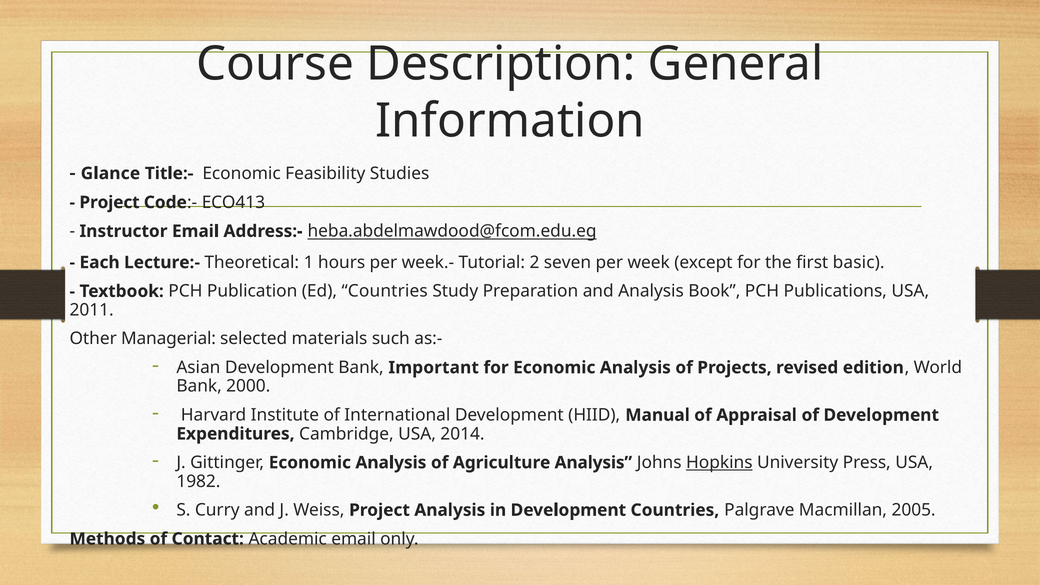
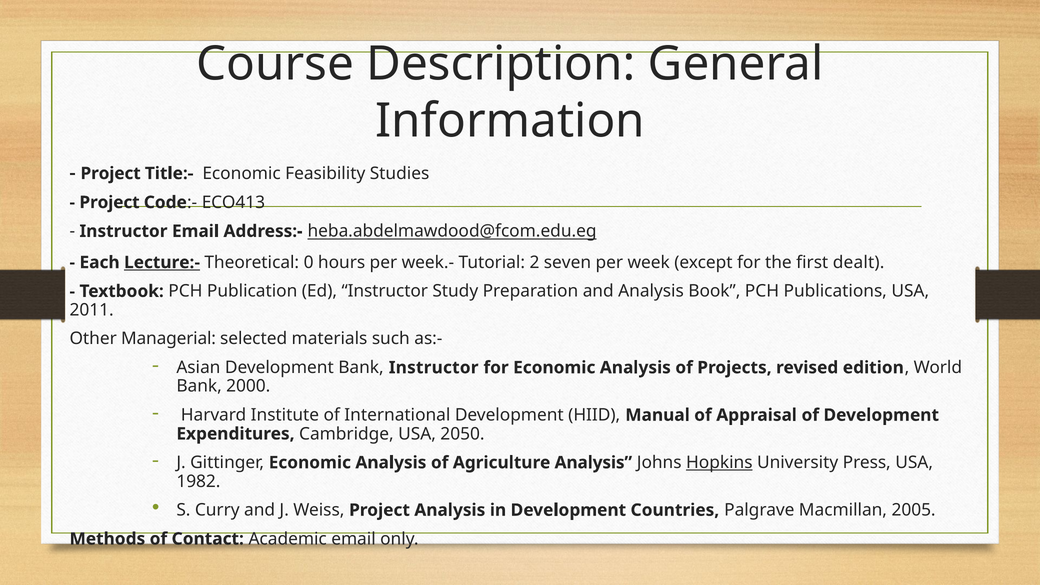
Glance: Glance -> Project (111, 173)
Lecture:- underline: none -> present (162, 262)
1: 1 -> 0 (309, 262)
basic: basic -> dealt (859, 262)
Ed Countries: Countries -> Instructor (385, 291)
Bank Important: Important -> Instructor (434, 368)
2014: 2014 -> 2050 (462, 434)
